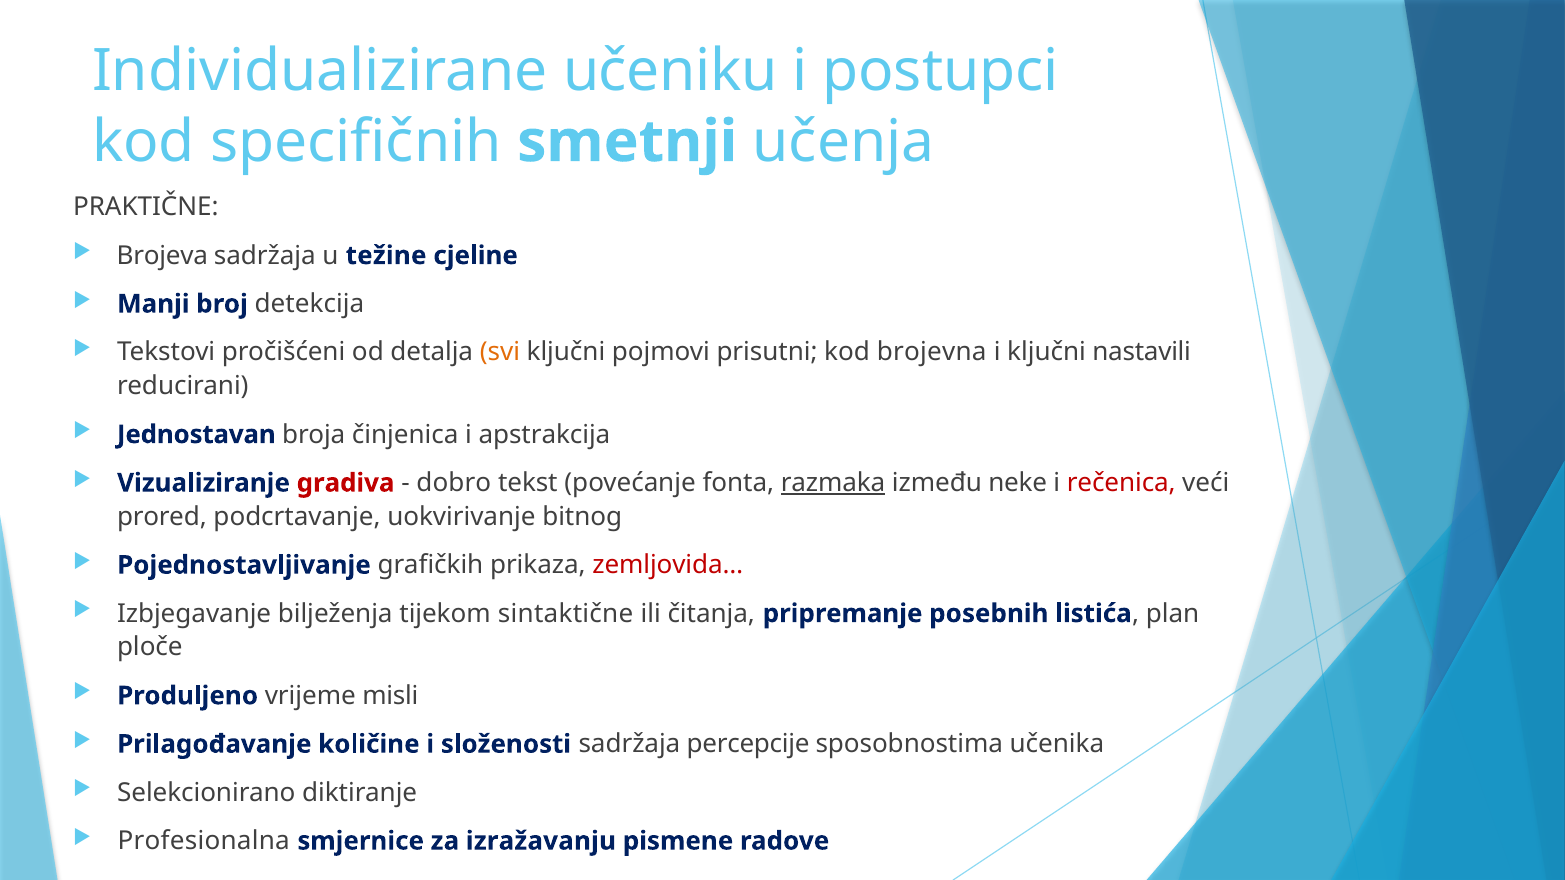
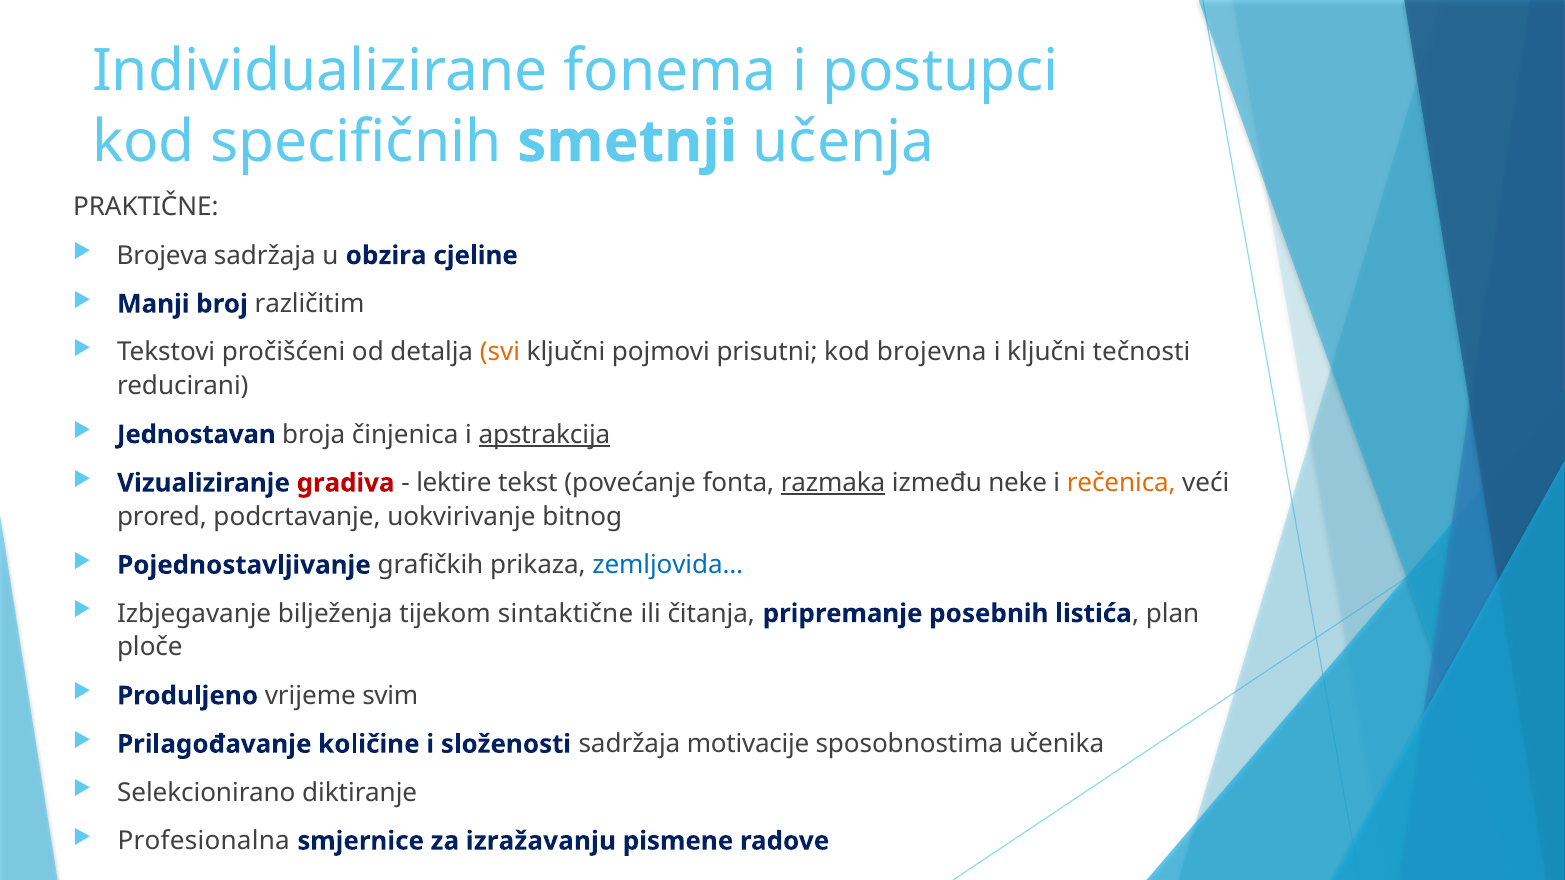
učeniku: učeniku -> fonema (670, 71)
težine: težine -> obzira (386, 256)
detekcija: detekcija -> različitim (310, 304)
nastavili: nastavili -> tečnosti (1141, 352)
apstrakcija underline: none -> present (544, 435)
dobro: dobro -> lektire (454, 483)
rečenica colour: red -> orange (1121, 483)
zemljovida… colour: red -> blue (668, 565)
misli: misli -> svim (390, 696)
percepcije: percepcije -> motivacije (748, 744)
